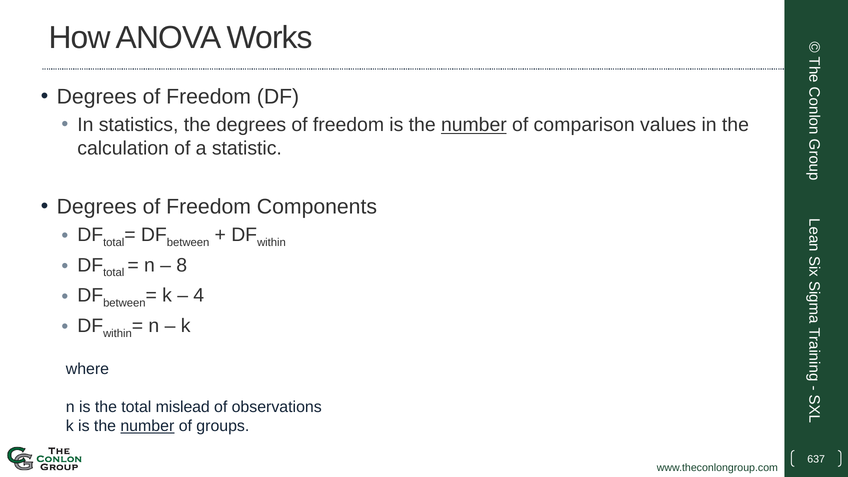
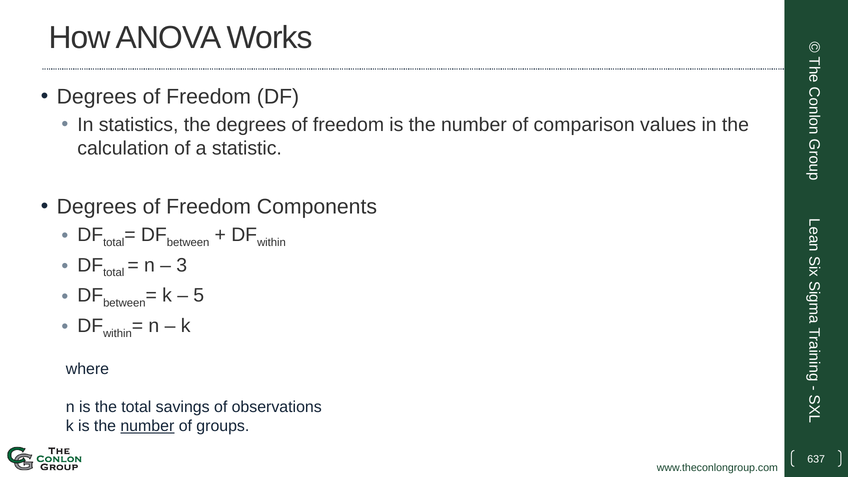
number underline: present -> none (474, 125)
8: 8 -> 3 (182, 265)
4: 4 -> 5 (199, 296)
mislead: mislead -> savings (183, 407)
